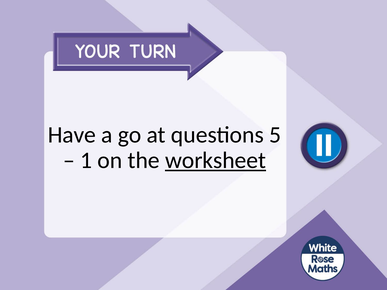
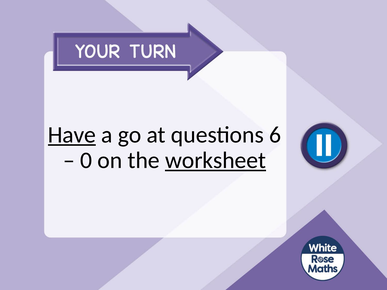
Have underline: none -> present (72, 135)
5: 5 -> 6 (275, 135)
1: 1 -> 0 (86, 160)
